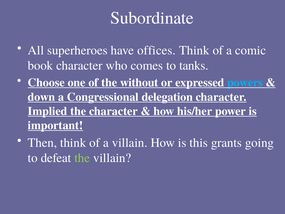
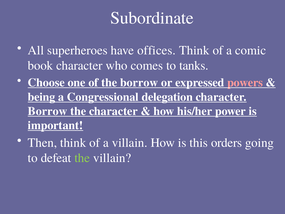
the without: without -> borrow (139, 83)
powers colour: light blue -> pink (245, 83)
down: down -> being (41, 97)
Implied: Implied -> Borrow (48, 111)
grants: grants -> orders (227, 143)
